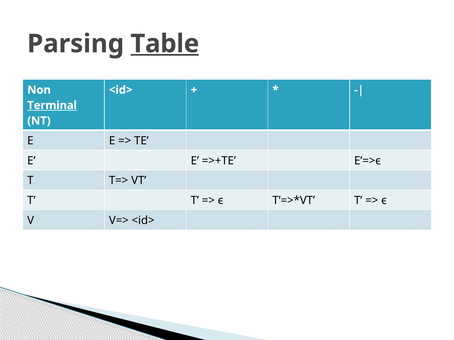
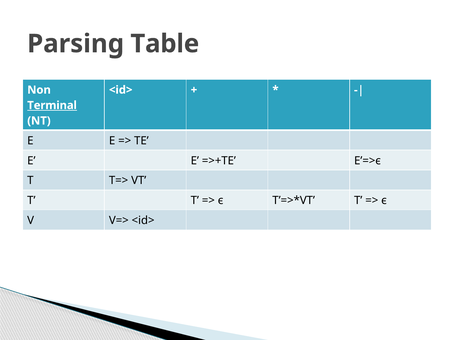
Table underline: present -> none (165, 44)
